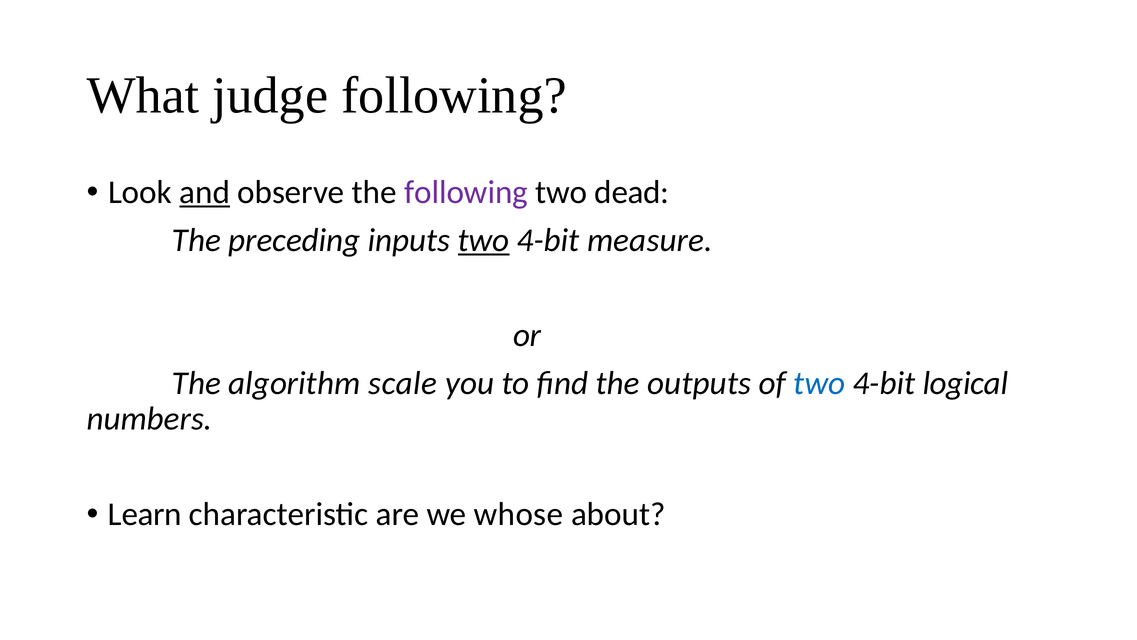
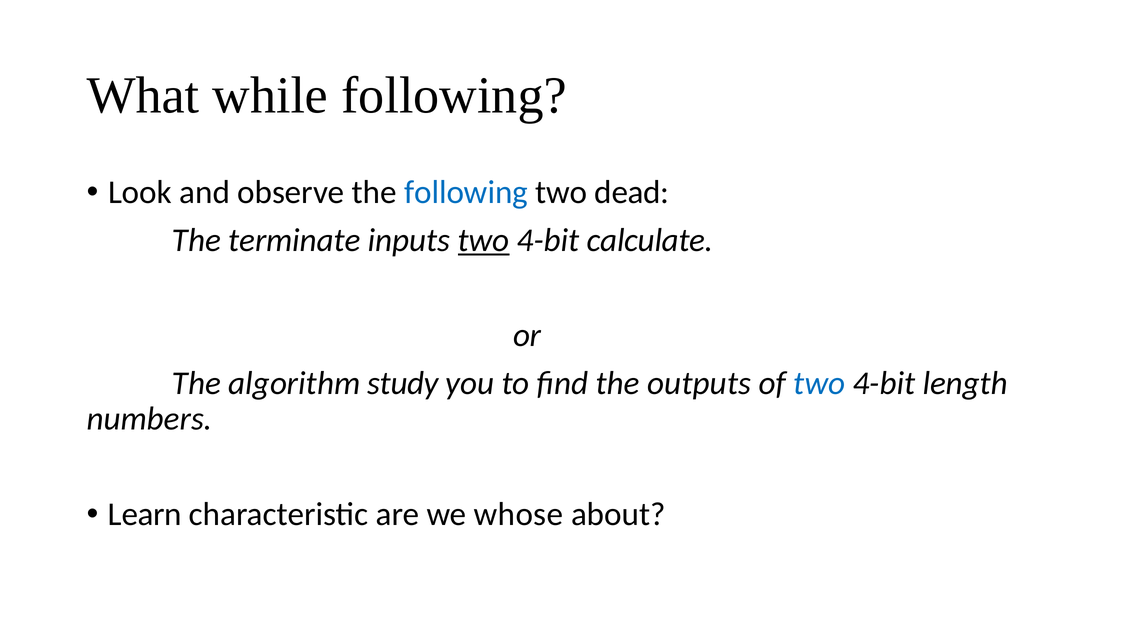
judge: judge -> while (270, 96)
and underline: present -> none (205, 192)
following colour: purple -> blue (466, 192)
preceding: preceding -> terminate (294, 240)
measure: measure -> calculate (650, 240)
scale: scale -> study (403, 383)
logical: logical -> length (965, 383)
